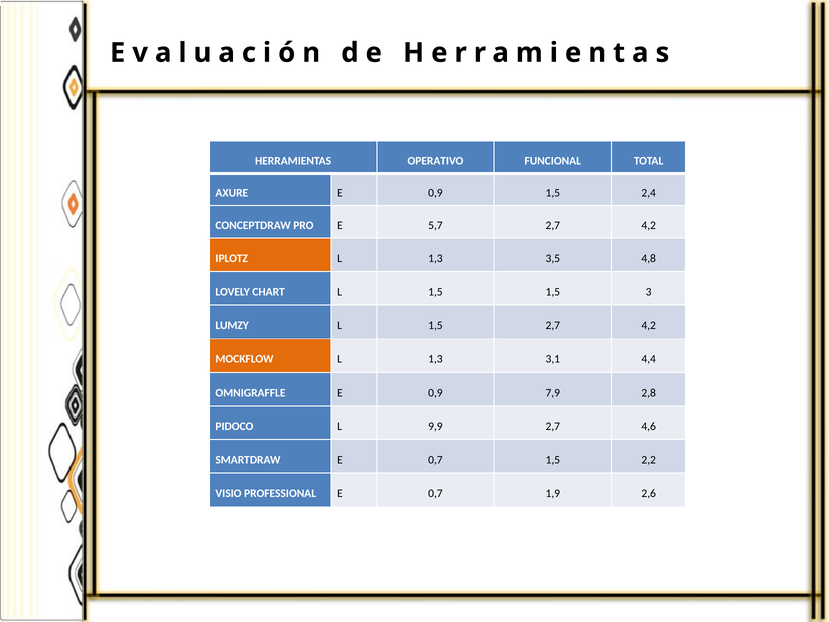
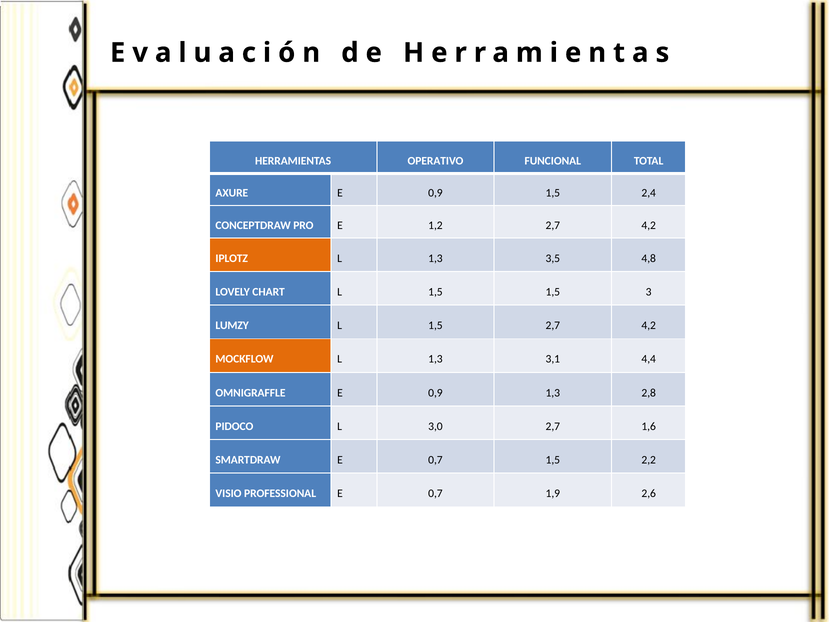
5,7: 5,7 -> 1,2 (435, 225)
0,9 7,9: 7,9 -> 1,3 (553, 393)
9,9: 9,9 -> 3,0 (435, 426)
4,6: 4,6 -> 1,6 (649, 426)
